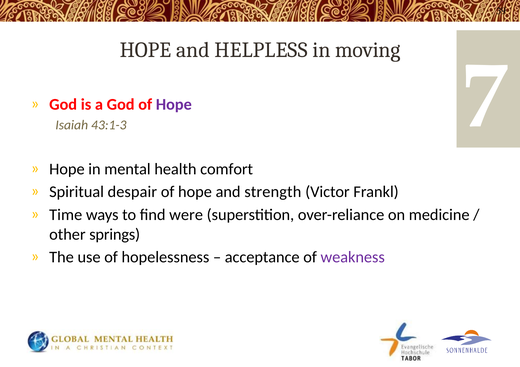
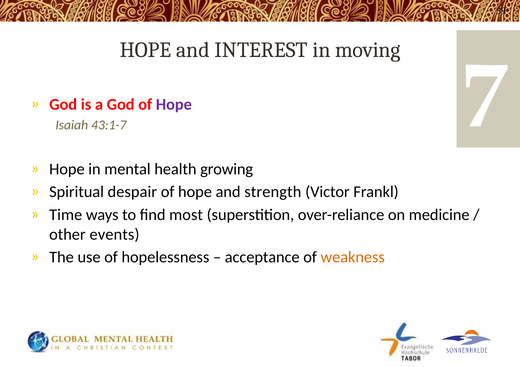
HELPLESS: HELPLESS -> INTEREST (261, 50)
43:1-3: 43:1-3 -> 43:1-7 (109, 125)
comfort: comfort -> growing (227, 169)
were: were -> most (186, 215)
springs: springs -> events (115, 234)
weakness colour: purple -> orange (353, 257)
